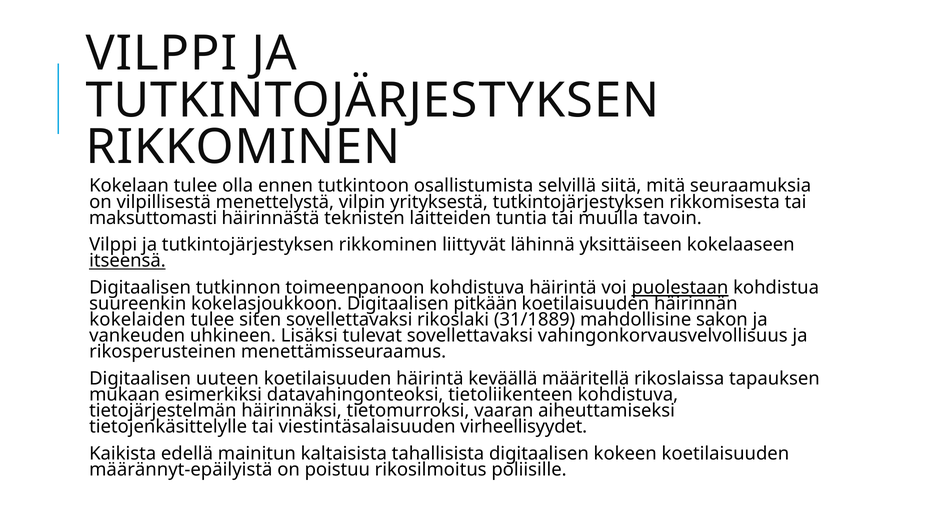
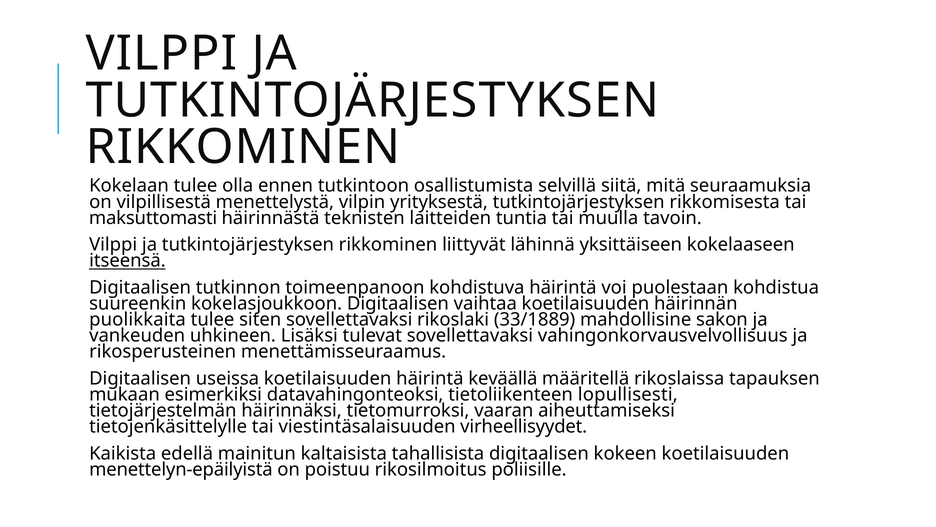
puolestaan underline: present -> none (680, 287)
pitkään: pitkään -> vaihtaa (485, 303)
kokelaiden: kokelaiden -> puolikkaita (137, 319)
31/1889: 31/1889 -> 33/1889 (535, 319)
uuteen: uuteen -> useissa (227, 378)
tietoliikenteen kohdistuva: kohdistuva -> lopullisesti (628, 394)
määrännyt-epäilyistä: määrännyt-epäilyistä -> menettelyn-epäilyistä (181, 469)
